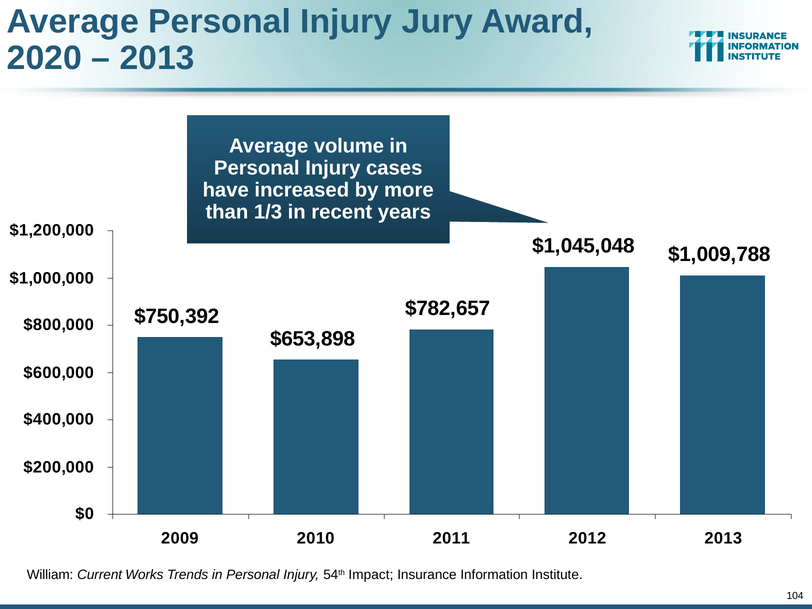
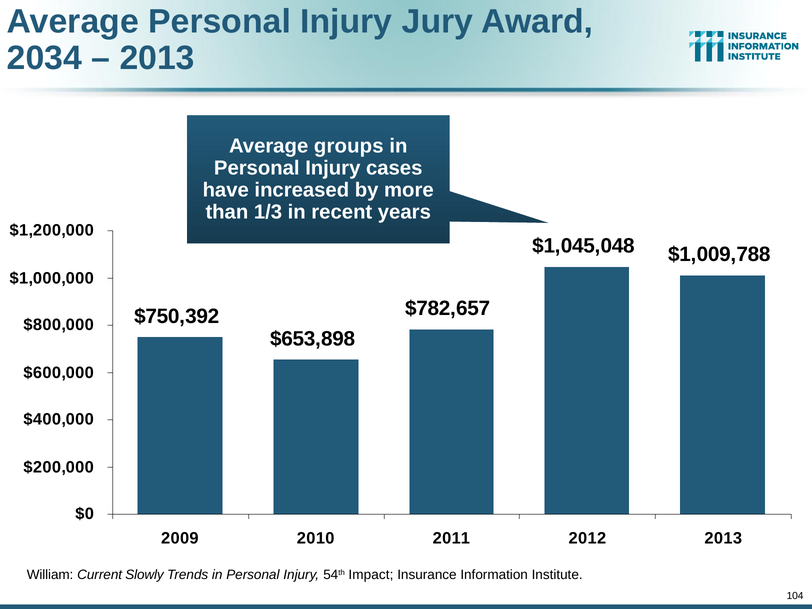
2020: 2020 -> 2034 (44, 58)
volume: volume -> groups (349, 146)
Works: Works -> Slowly (144, 575)
